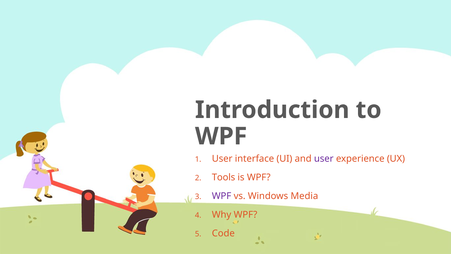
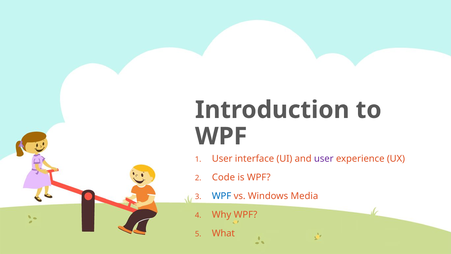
Tools: Tools -> Code (223, 177)
WPF colour: purple -> blue (222, 196)
Code: Code -> What (223, 233)
